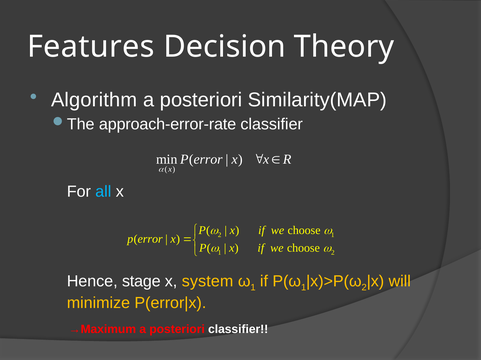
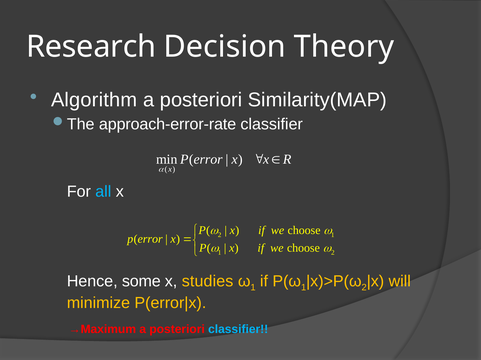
Features: Features -> Research (91, 47)
stage: stage -> some (141, 282)
system: system -> studies (208, 282)
classifier colour: white -> light blue (238, 330)
